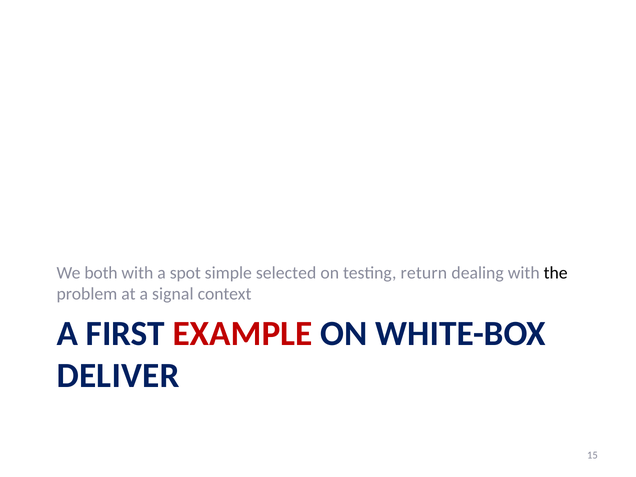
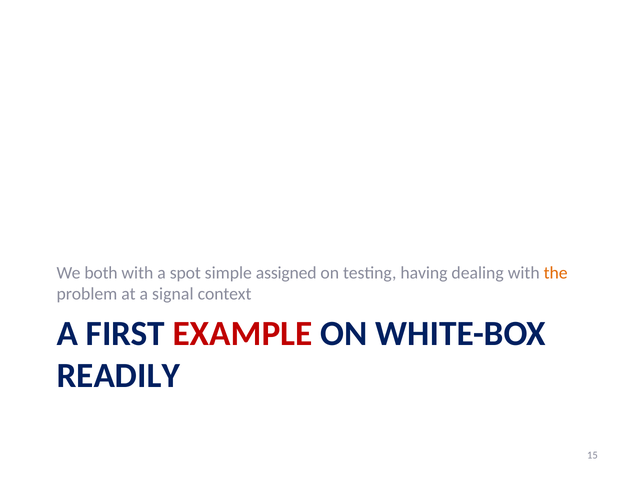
selected: selected -> assigned (286, 273)
return: return -> having (424, 273)
the colour: black -> orange (556, 273)
DELIVER: DELIVER -> READILY (118, 376)
